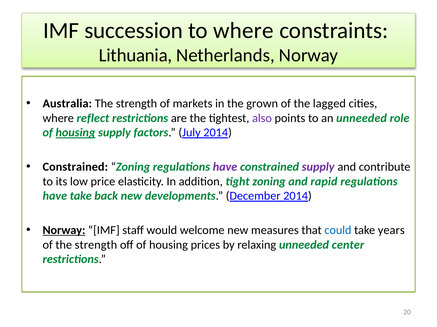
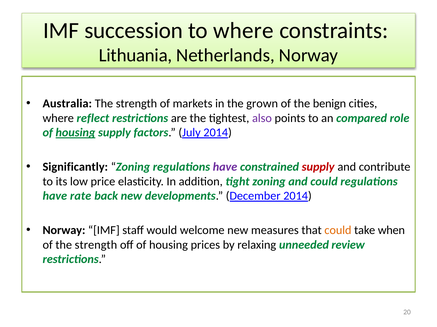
lagged: lagged -> benign (329, 104)
an unneeded: unneeded -> compared (362, 118)
Constrained: Constrained -> Significantly (75, 167)
supply colour: purple -> red (318, 167)
and rapid: rapid -> could (324, 182)
have take: take -> rate (81, 196)
Norway underline: present -> none (64, 231)
could colour: blue -> orange (338, 231)
years: years -> when (391, 231)
center: center -> review (348, 245)
